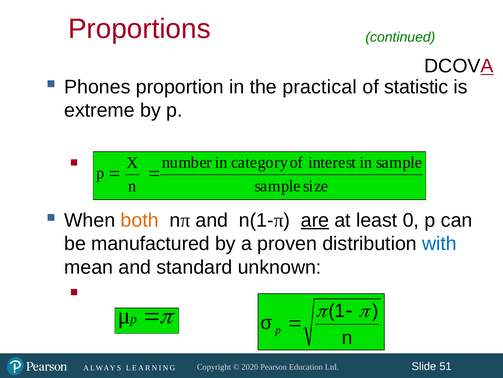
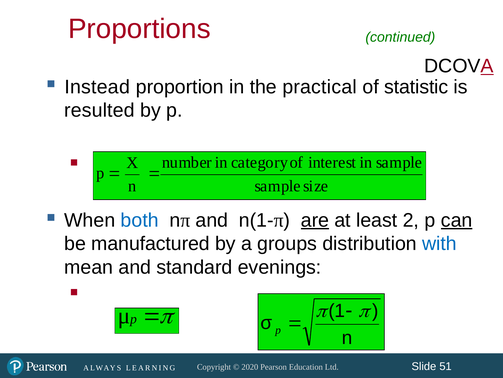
Phones: Phones -> Instead (97, 87)
extreme: extreme -> resulted (99, 110)
both colour: orange -> blue (140, 220)
0: 0 -> 2 (411, 220)
can underline: none -> present (457, 220)
proven: proven -> groups (287, 243)
unknown: unknown -> evenings (280, 267)
